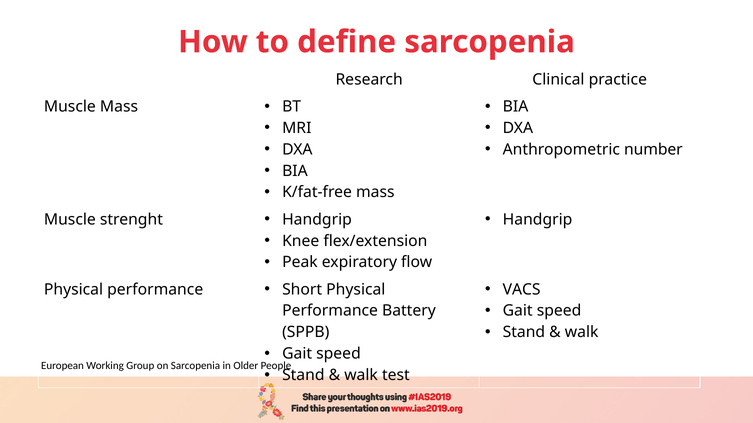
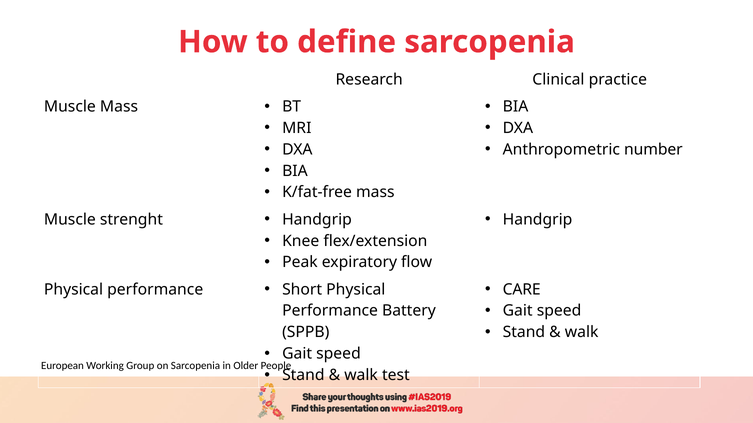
VACS: VACS -> CARE (522, 290)
